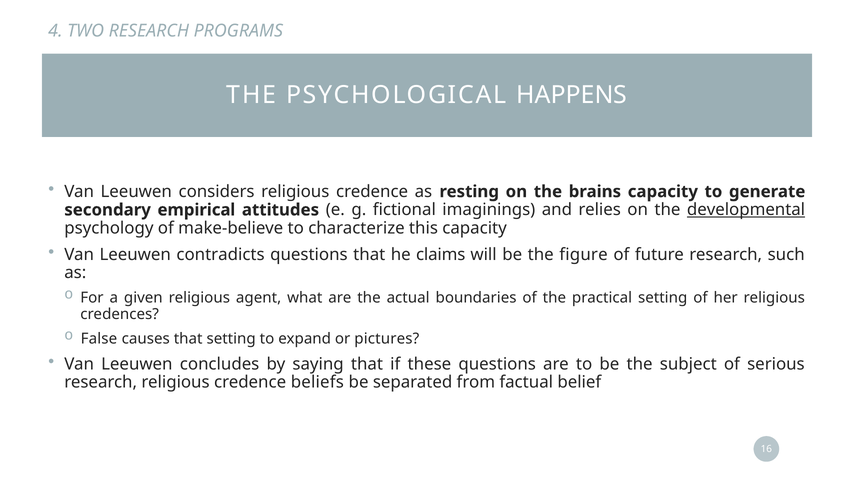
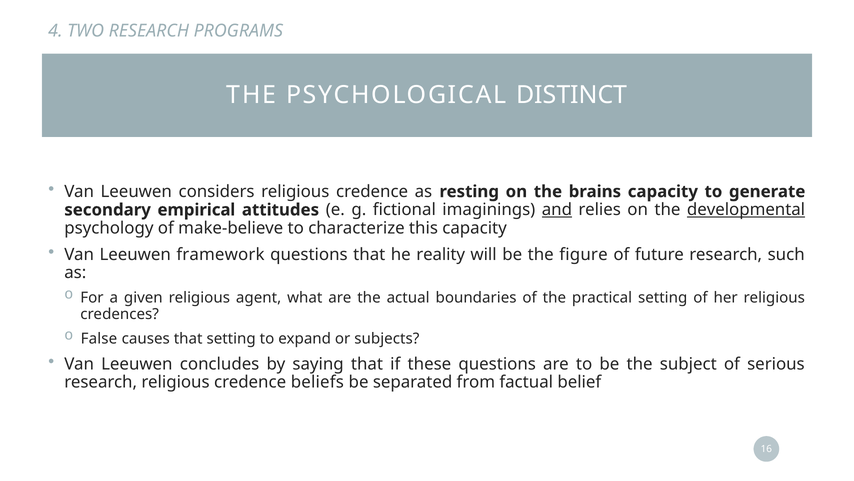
HAPPENS: HAPPENS -> DISTINCT (572, 95)
and underline: none -> present (557, 210)
contradicts: contradicts -> framework (220, 254)
claims: claims -> reality (441, 254)
pictures: pictures -> subjects (387, 338)
